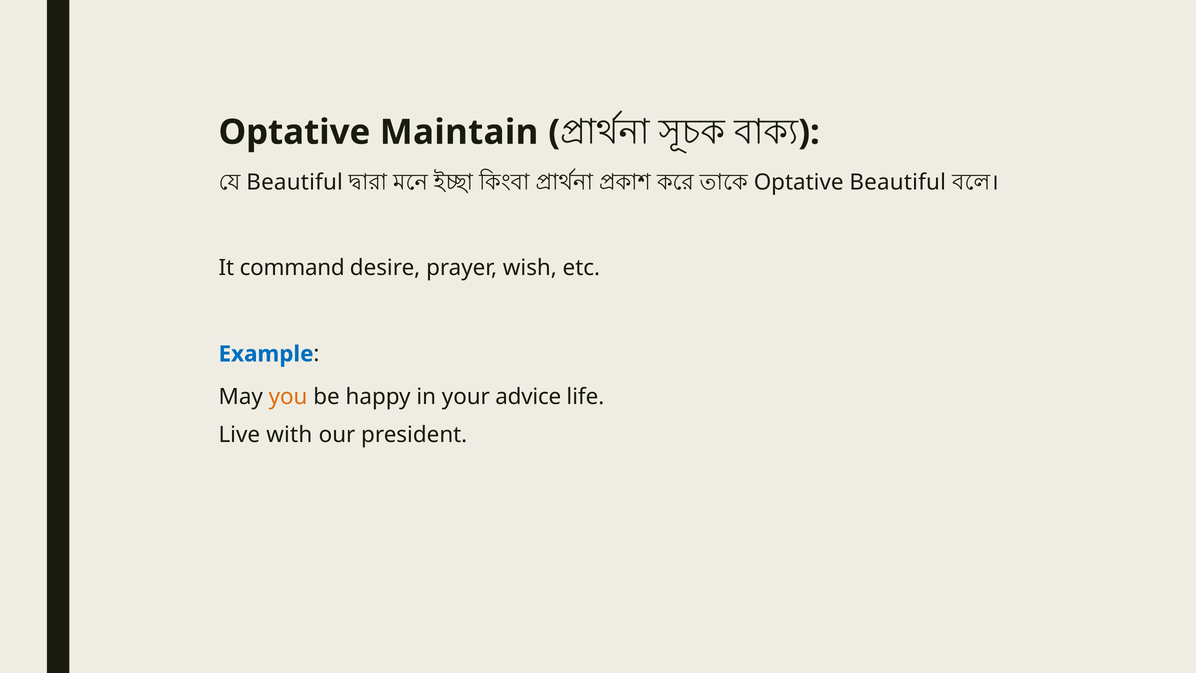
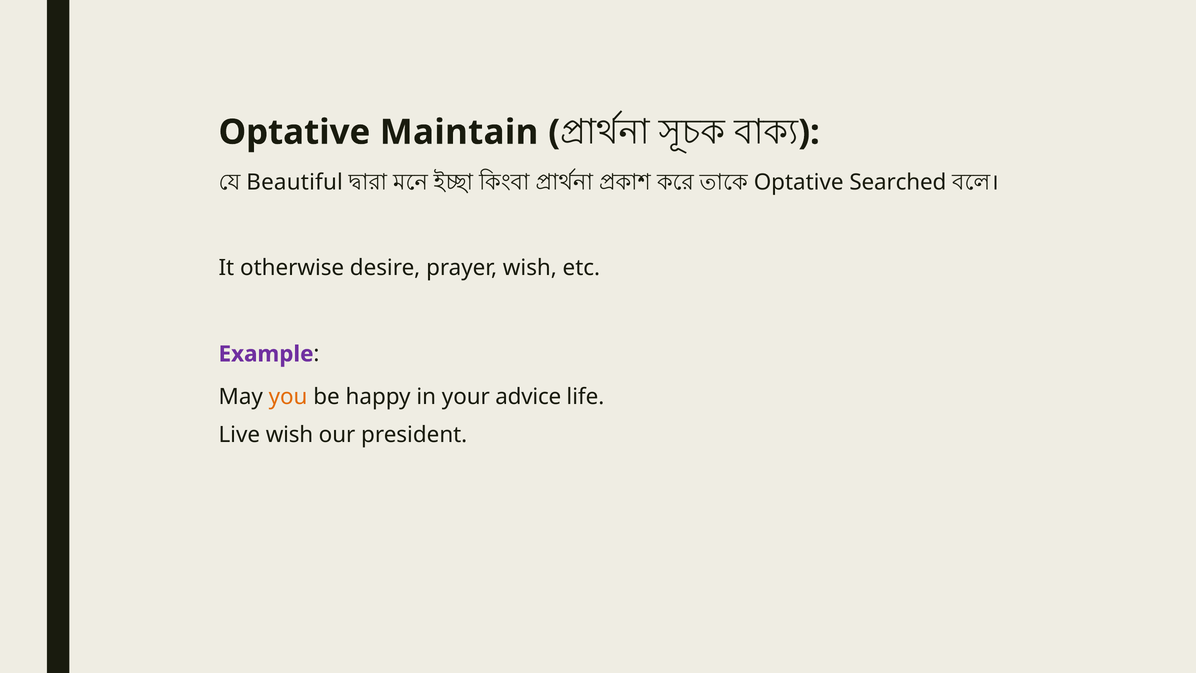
Optative Beautiful: Beautiful -> Searched (898, 182)
command: command -> otherwise (292, 268)
Example colour: blue -> purple (266, 354)
Live with: with -> wish (290, 435)
